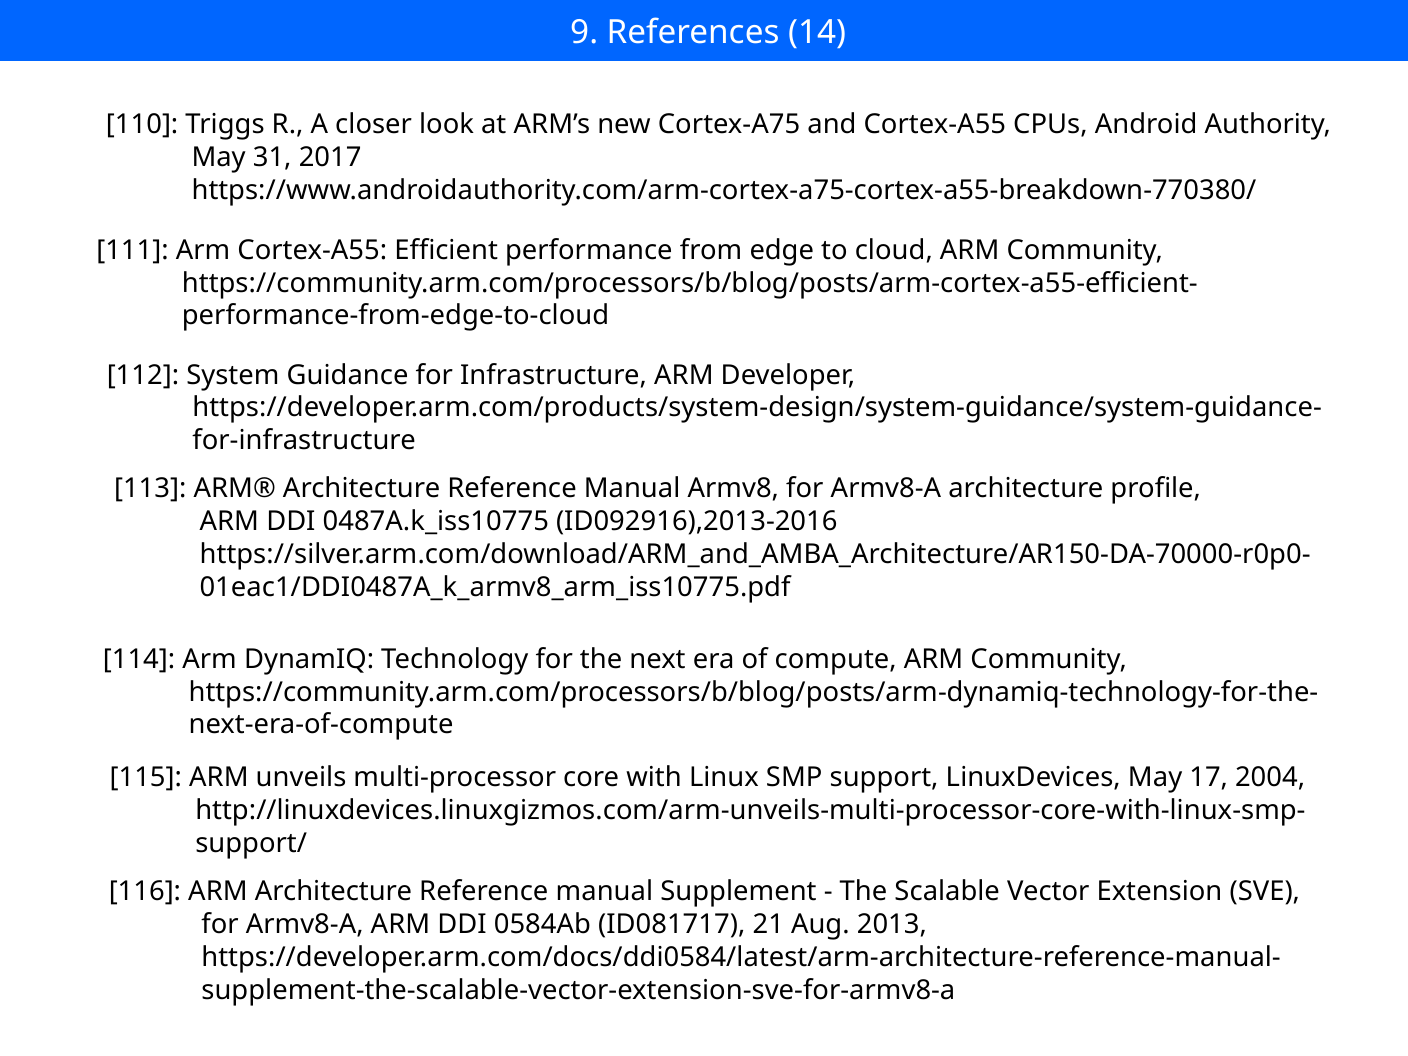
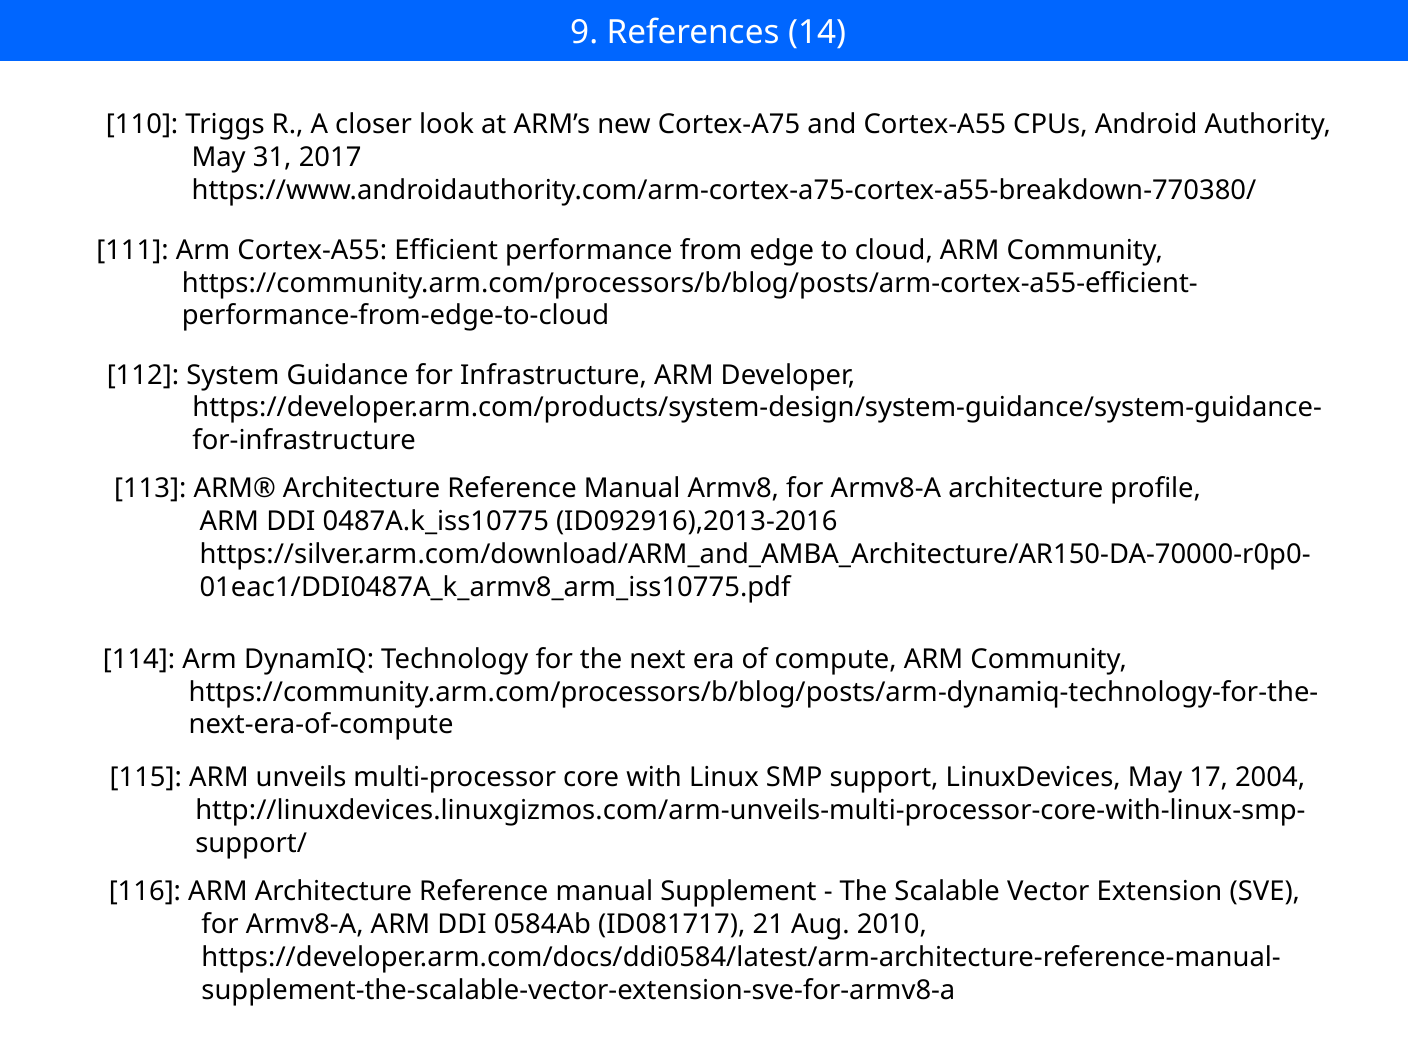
2013: 2013 -> 2010 (892, 924)
